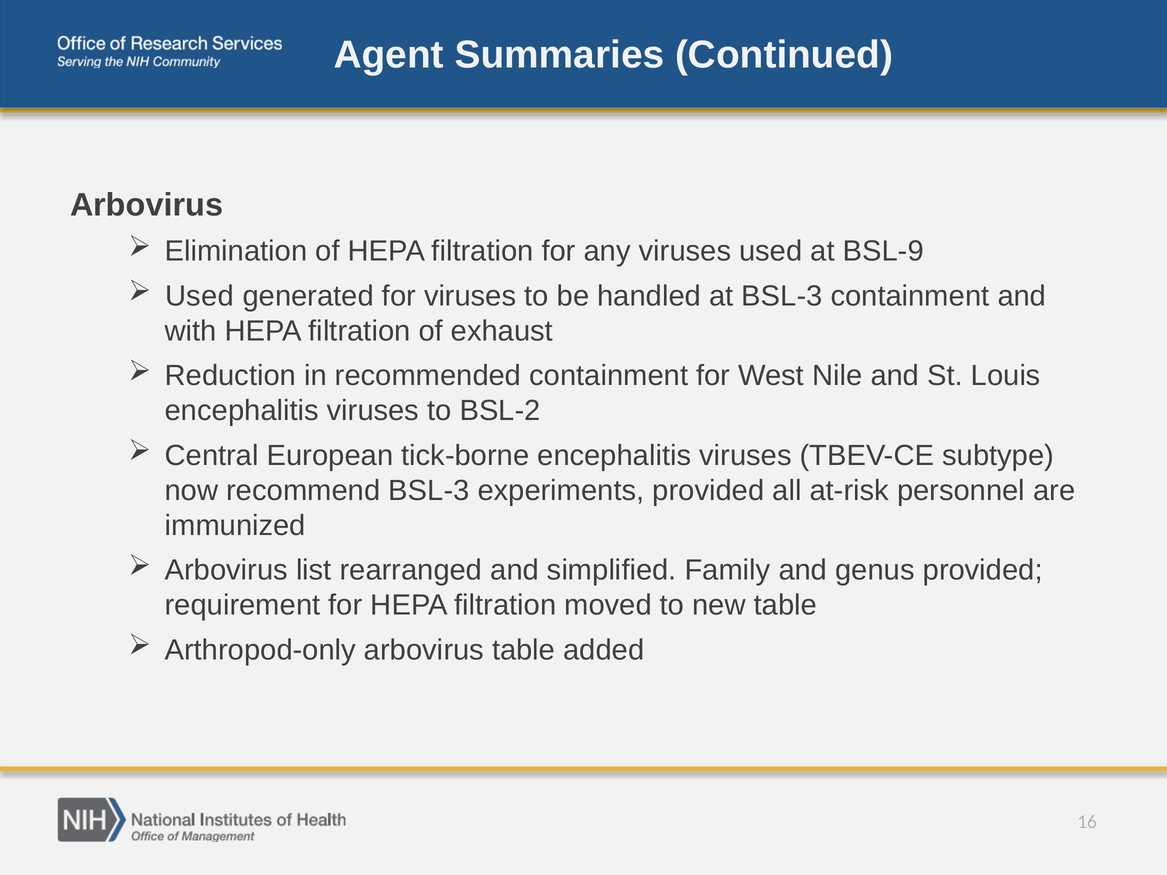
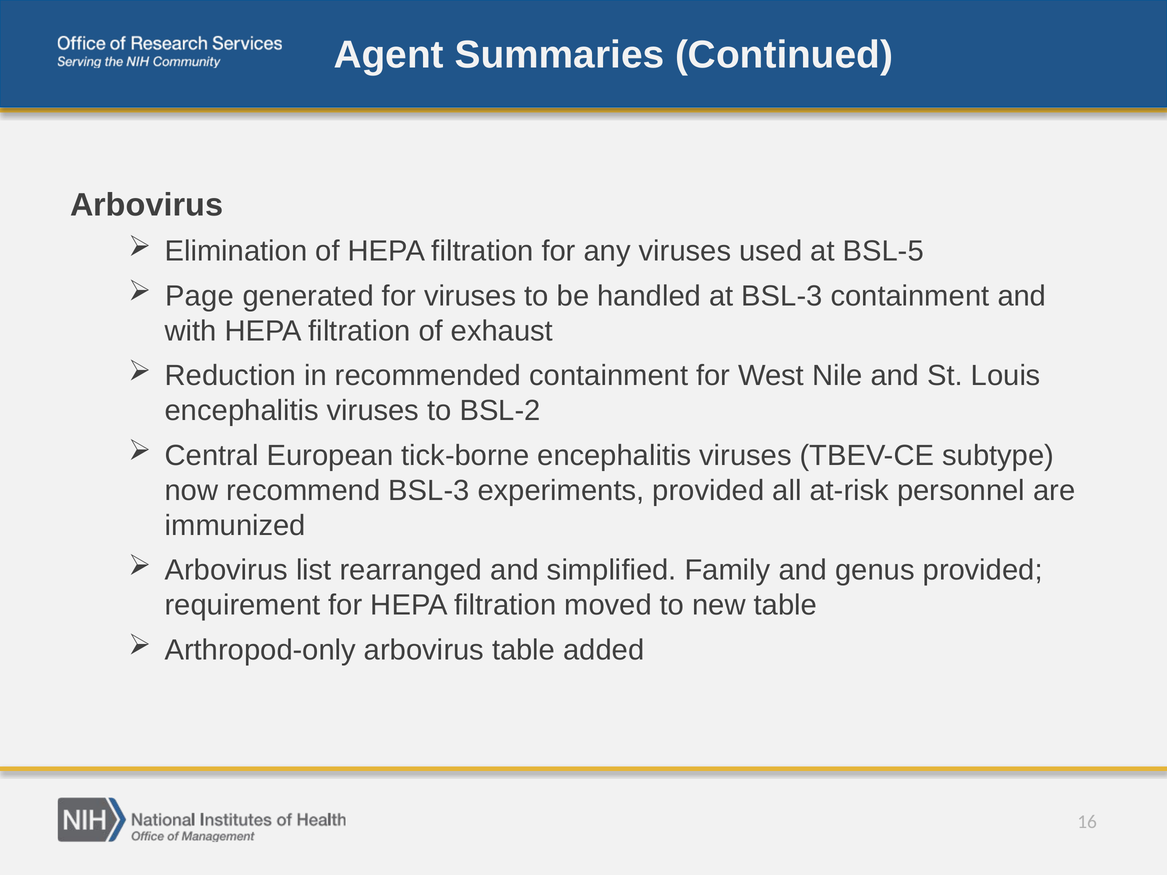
BSL-9: BSL-9 -> BSL-5 (883, 251)
Used: Used -> Page (200, 296)
